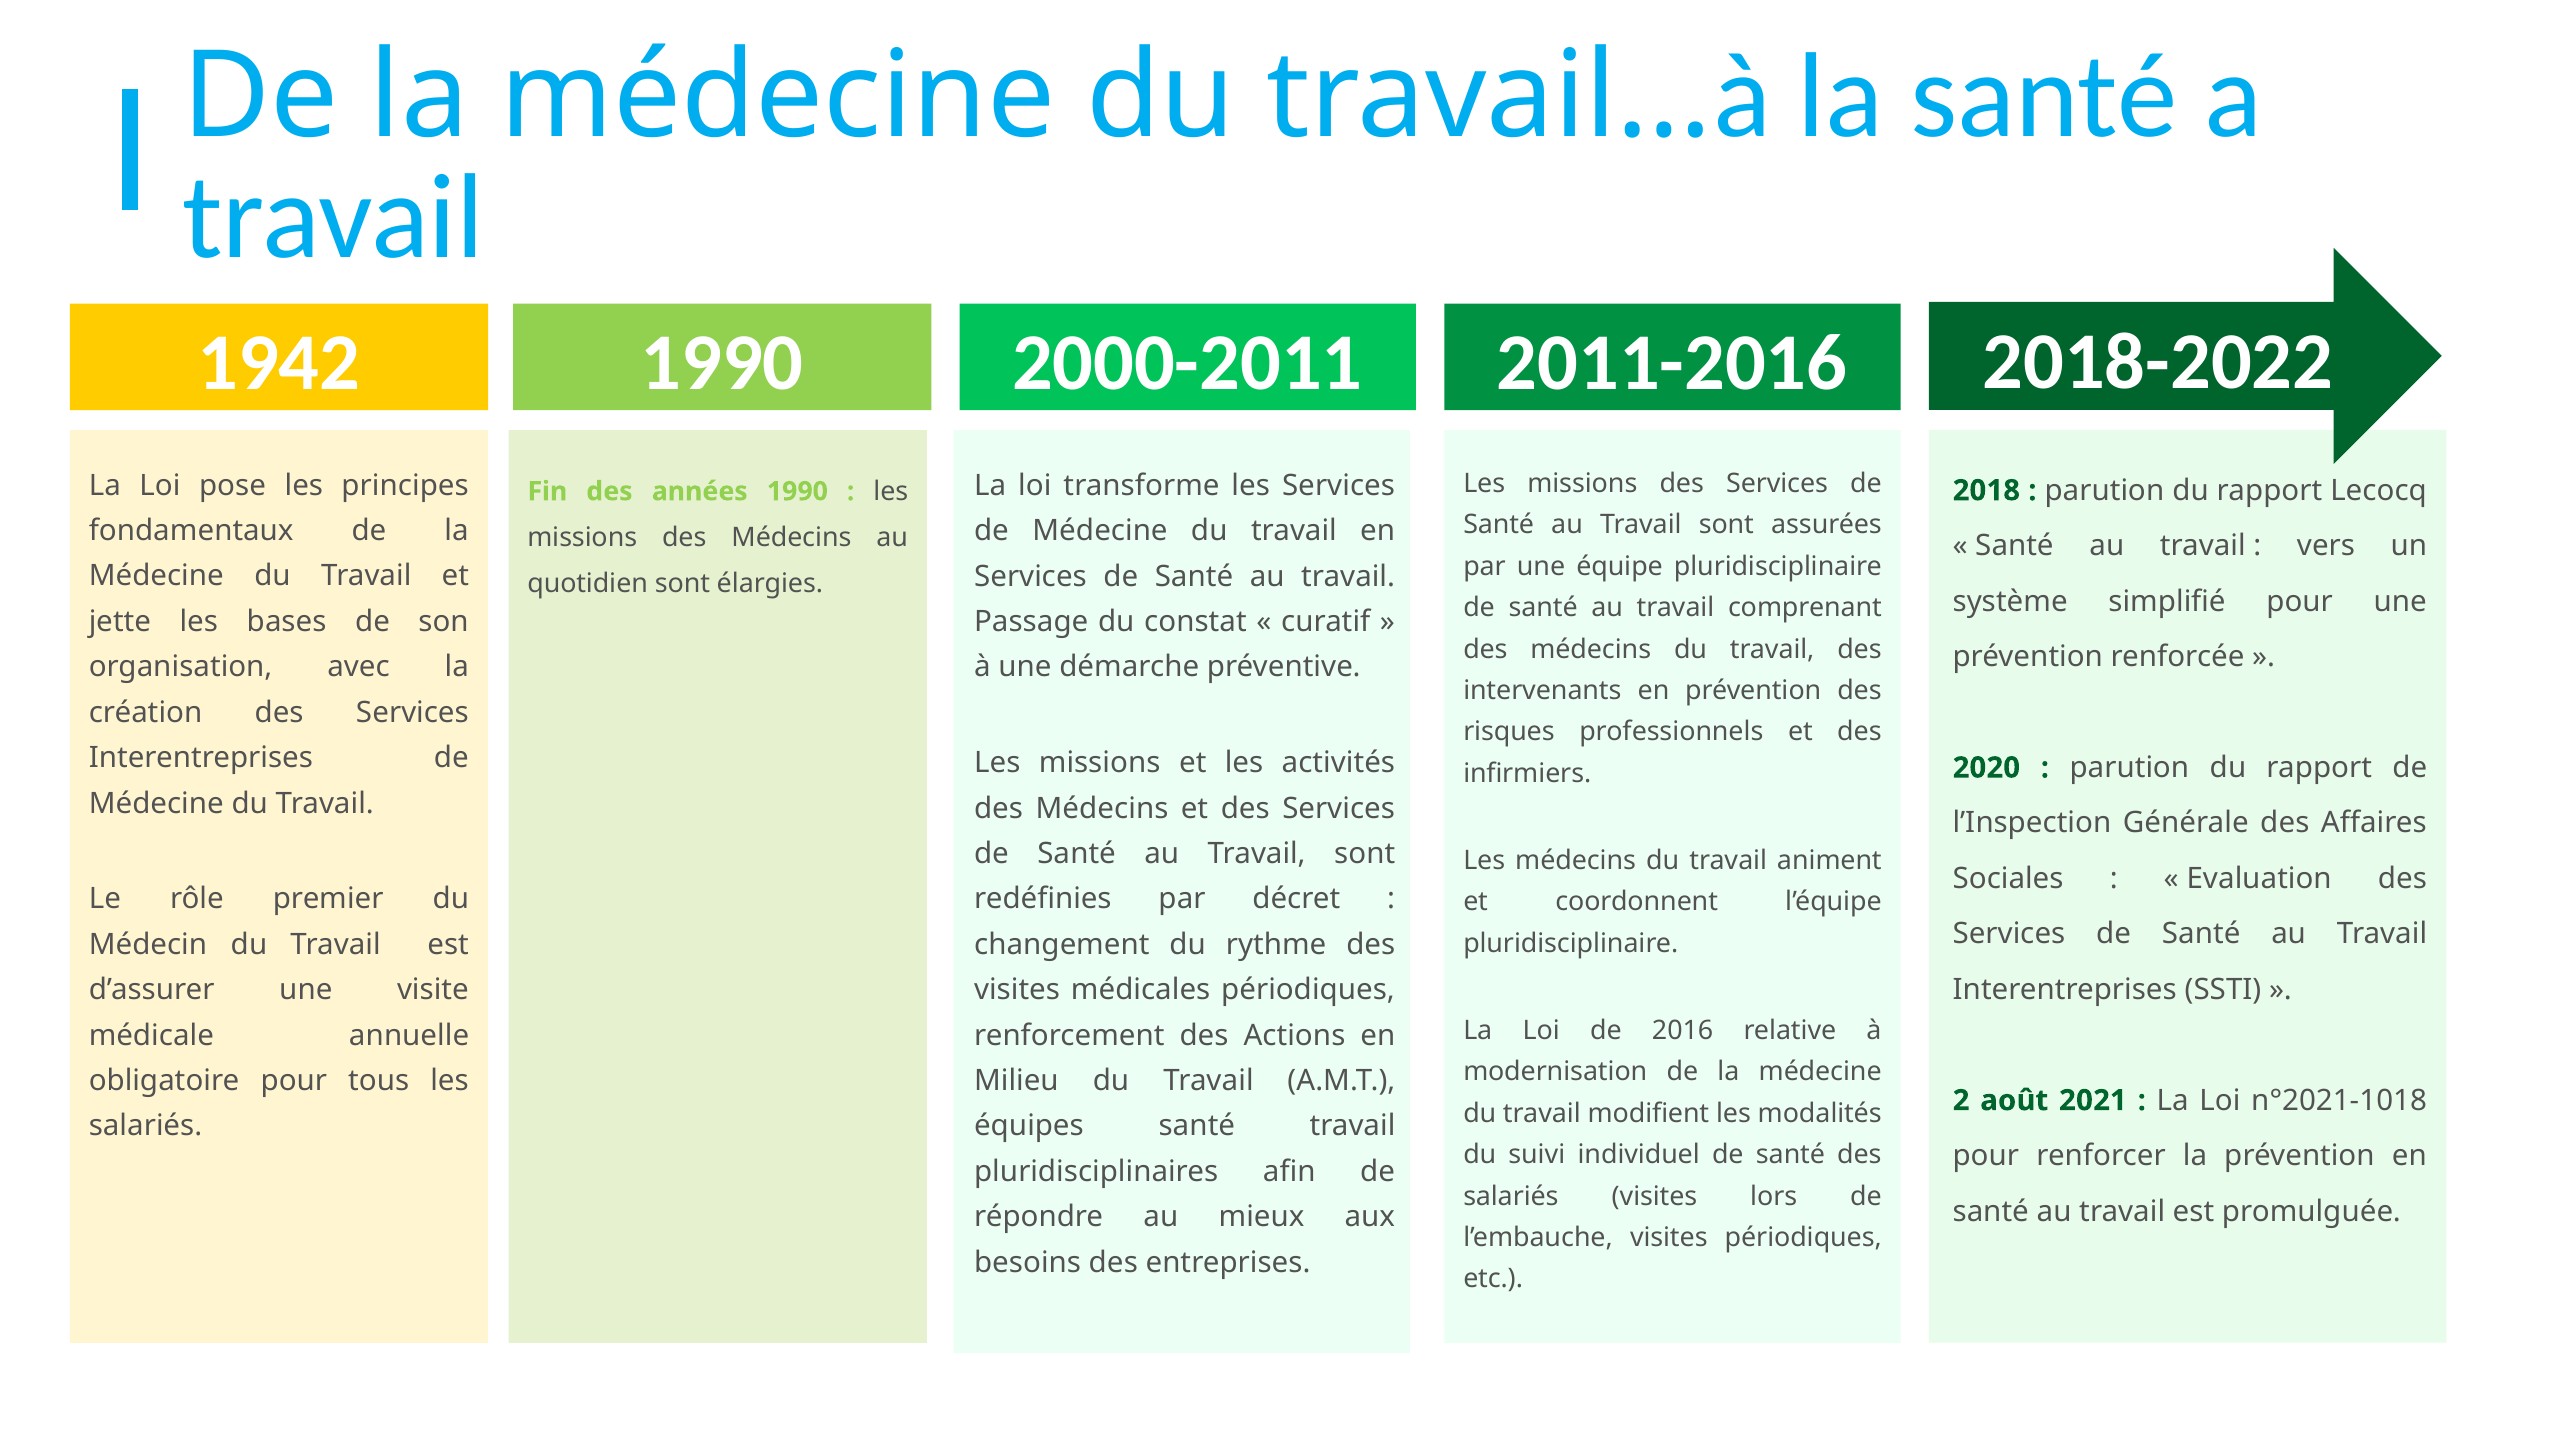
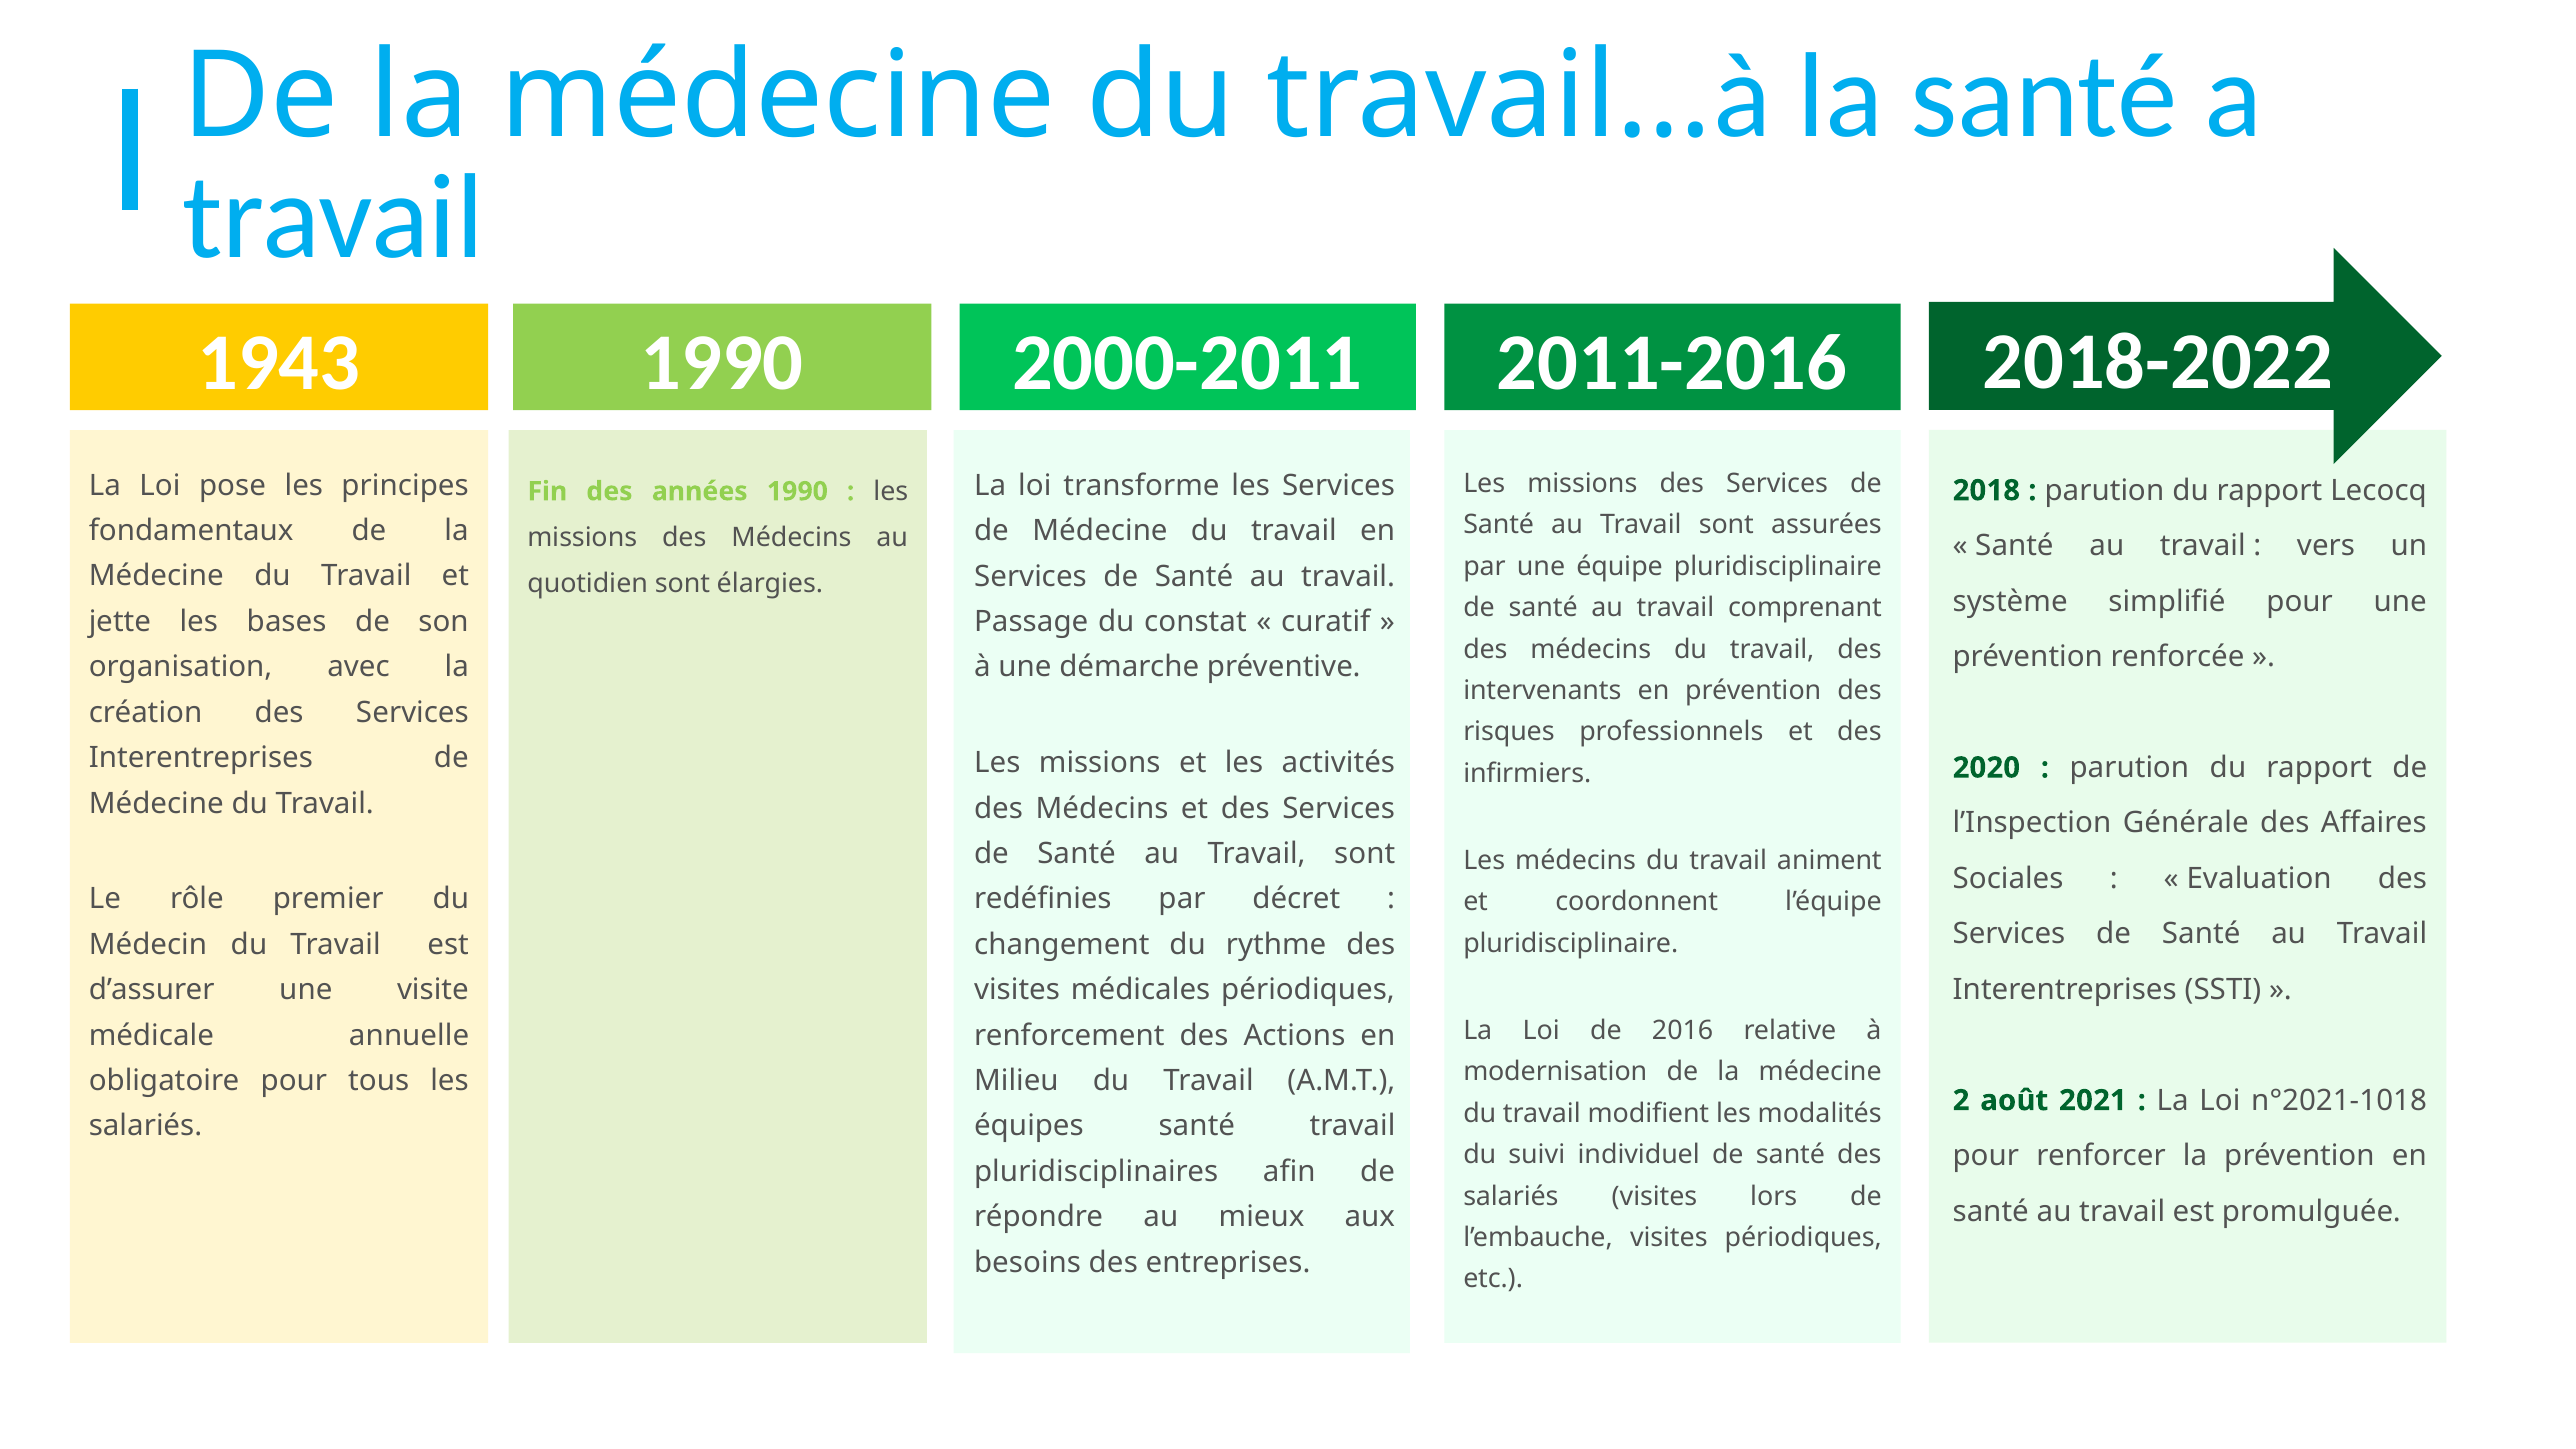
1942: 1942 -> 1943 (279, 363)
